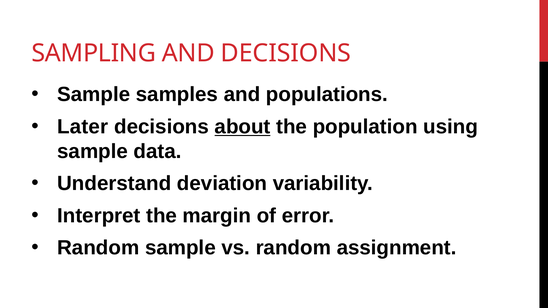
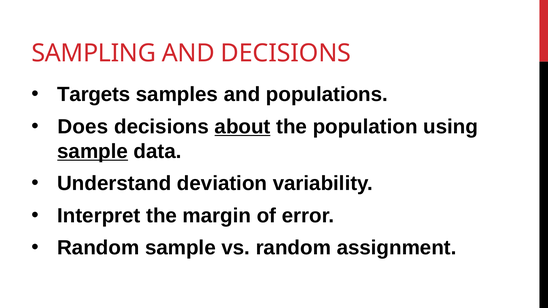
Sample: Sample -> Targets (94, 95)
Later: Later -> Does (83, 127)
sample underline: none -> present (93, 151)
